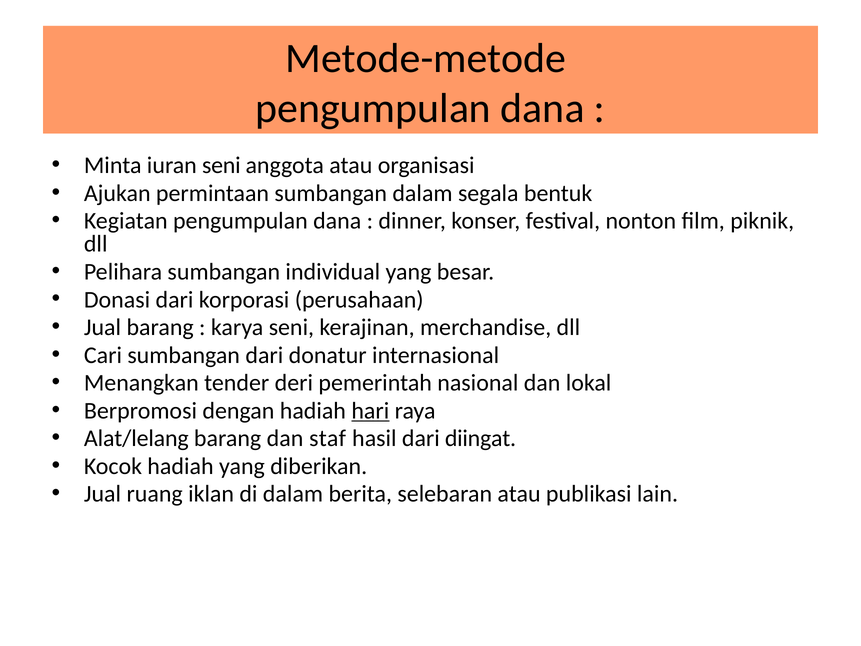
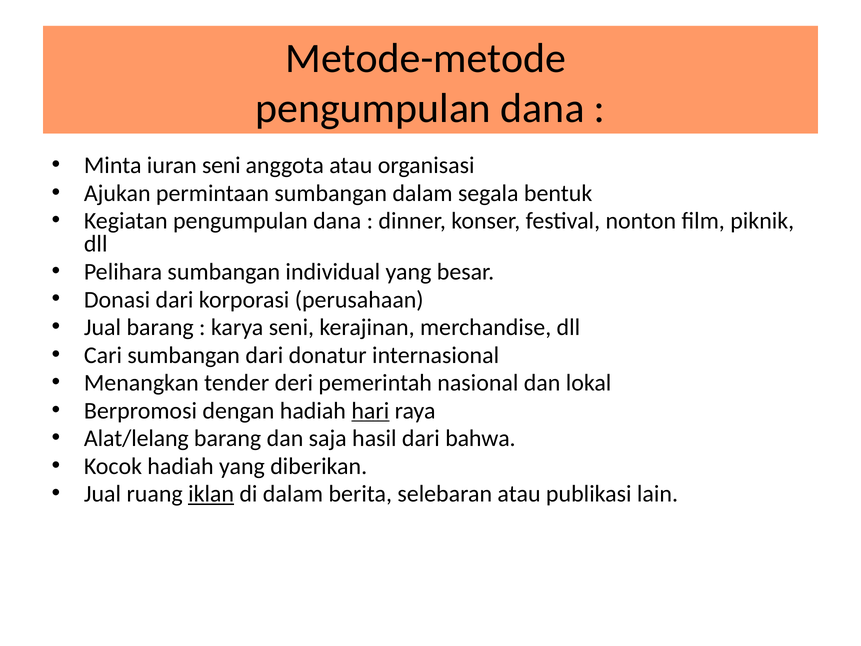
staf: staf -> saja (328, 438)
diingat: diingat -> bahwa (480, 438)
iklan underline: none -> present (211, 494)
